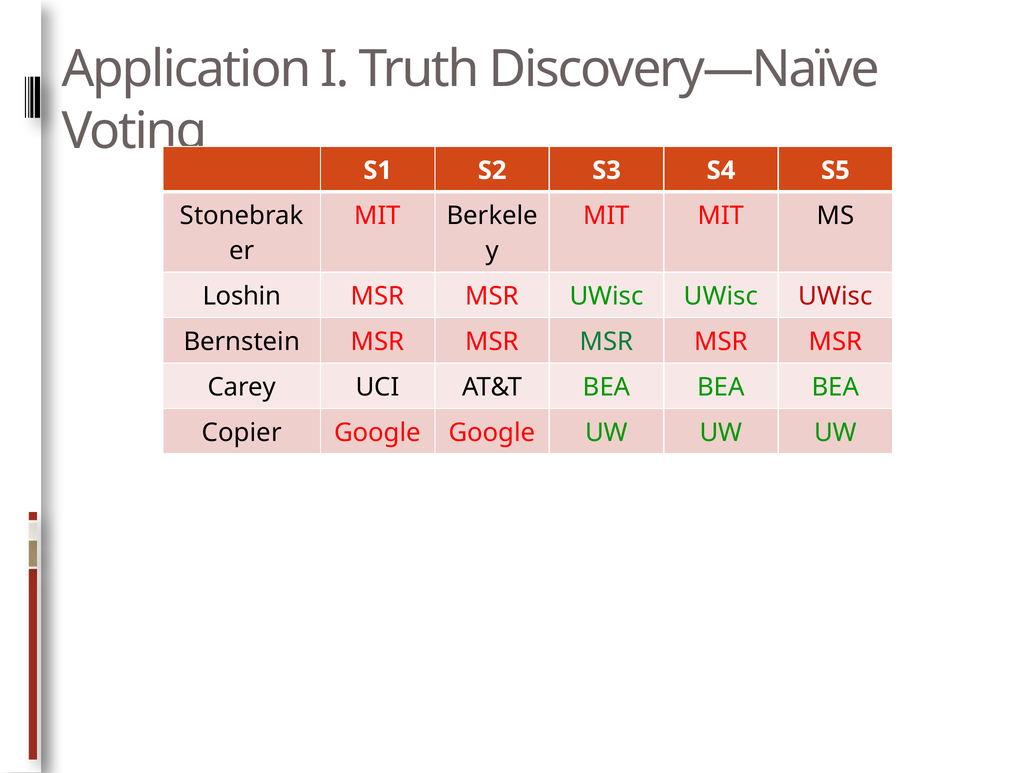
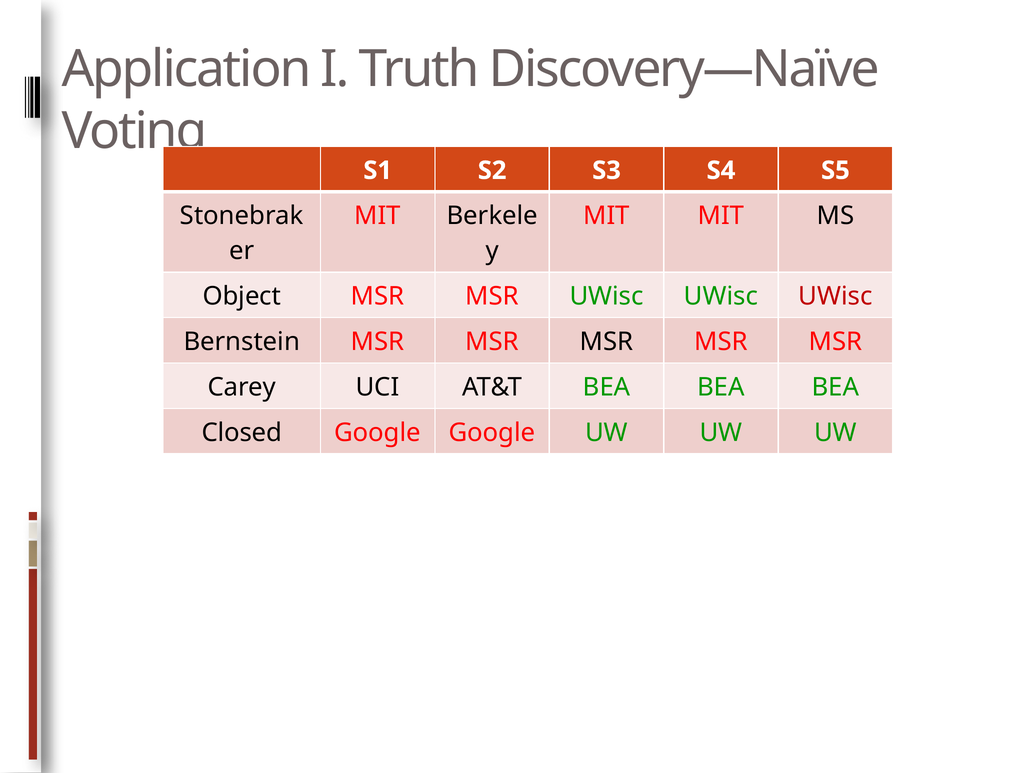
Loshin: Loshin -> Object (242, 296)
MSR colour: green -> black (607, 342)
Copier: Copier -> Closed (242, 432)
